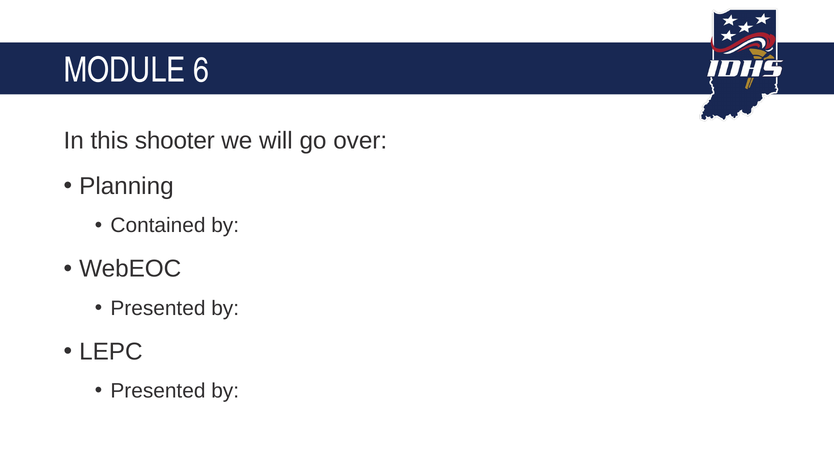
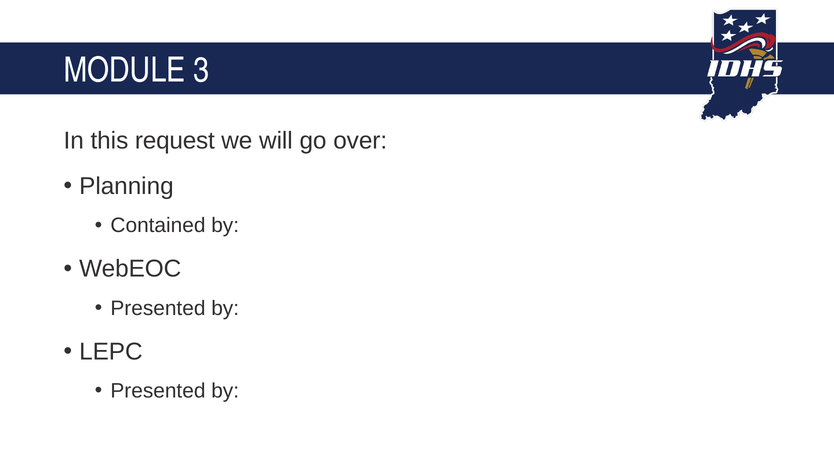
6: 6 -> 3 (201, 70)
shooter: shooter -> request (175, 141)
